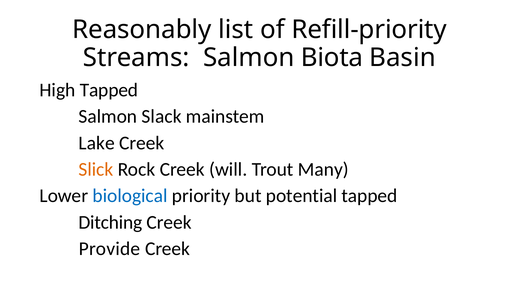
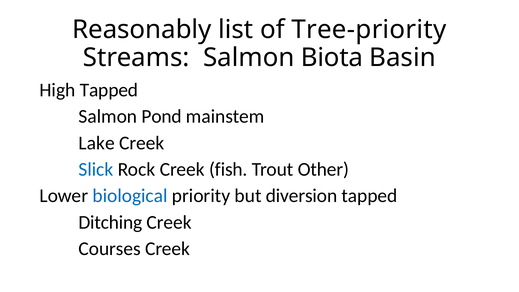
Refill-priority: Refill-priority -> Tree-priority (369, 30)
Slack: Slack -> Pond (162, 116)
Slick colour: orange -> blue (96, 169)
will: will -> fish (228, 169)
Many: Many -> Other (323, 169)
potential: potential -> diversion (302, 196)
Provide: Provide -> Courses (110, 249)
